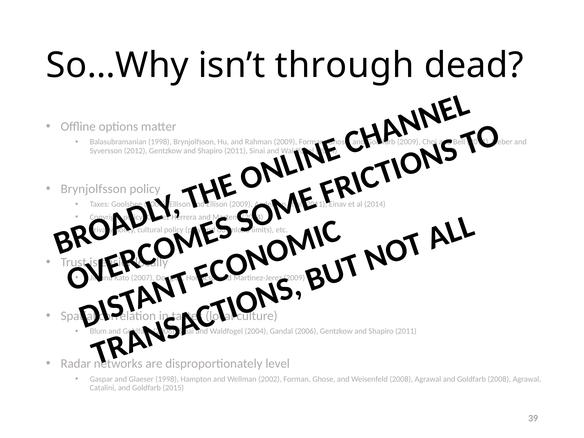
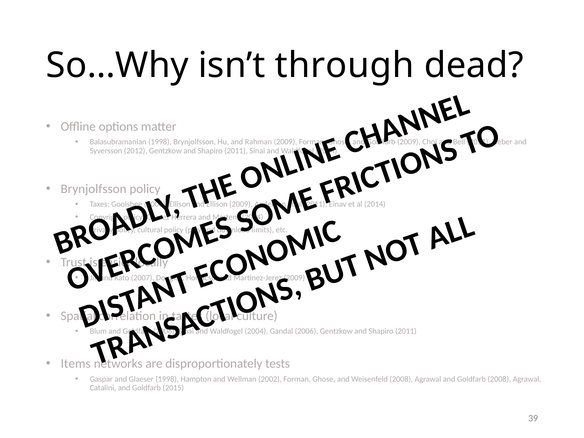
Radar: Radar -> Items (76, 364)
level: level -> tests (278, 364)
